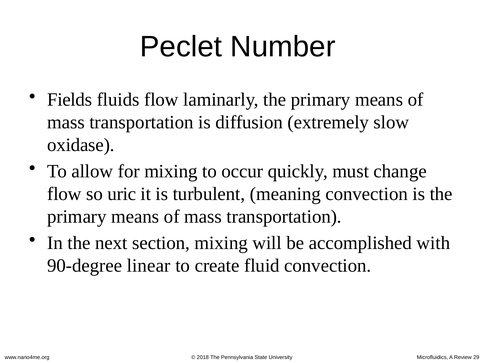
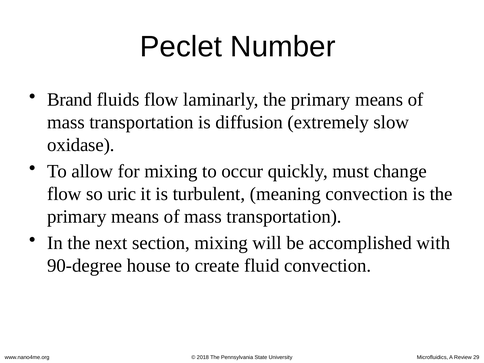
Fields: Fields -> Brand (70, 100)
linear: linear -> house (149, 265)
